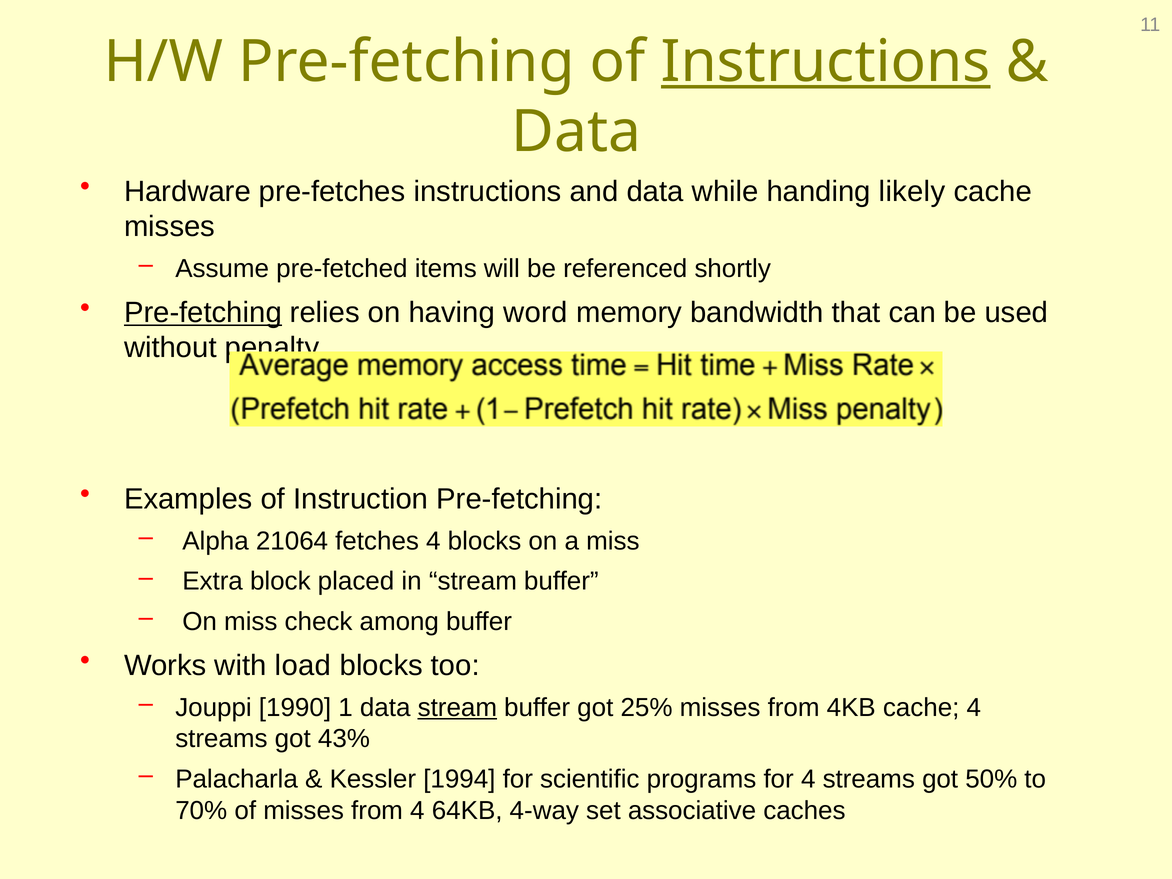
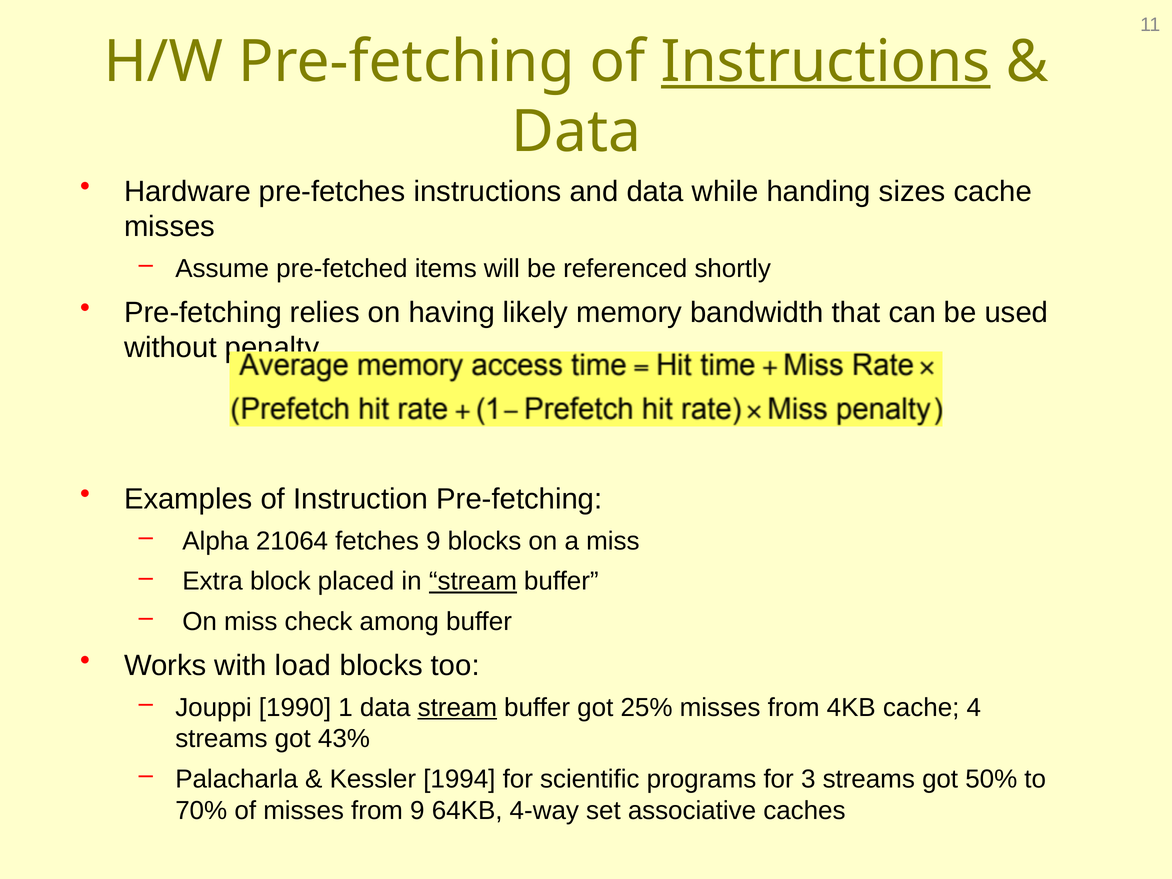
likely: likely -> sizes (912, 192)
Pre-fetching underline: present -> none (203, 313)
word: word -> likely (536, 313)
fetches 4: 4 -> 9 (433, 541)
stream underline: none -> present (473, 581)
for 4: 4 -> 3 (808, 779)
from 4: 4 -> 9 (417, 811)
